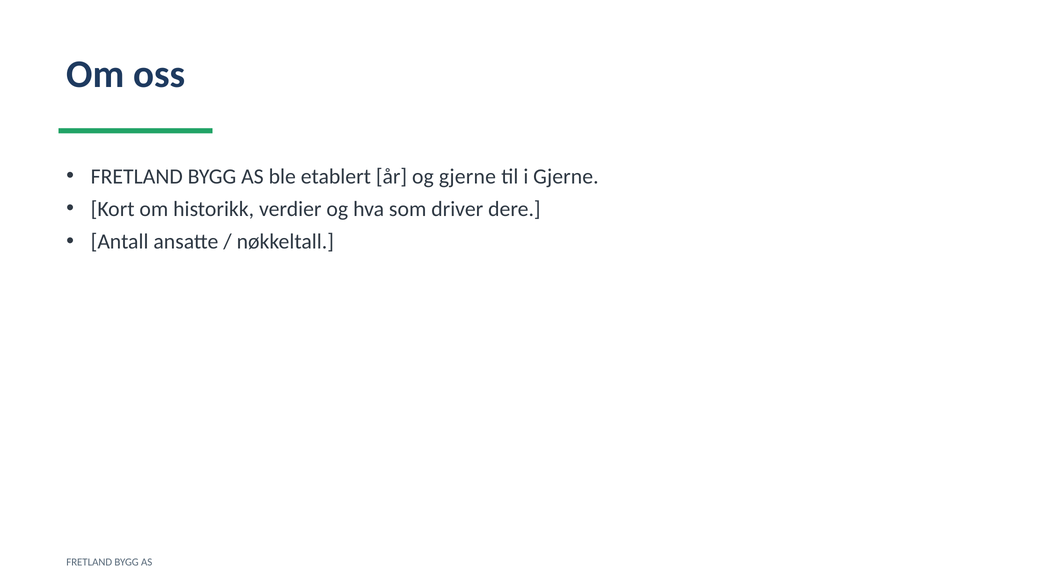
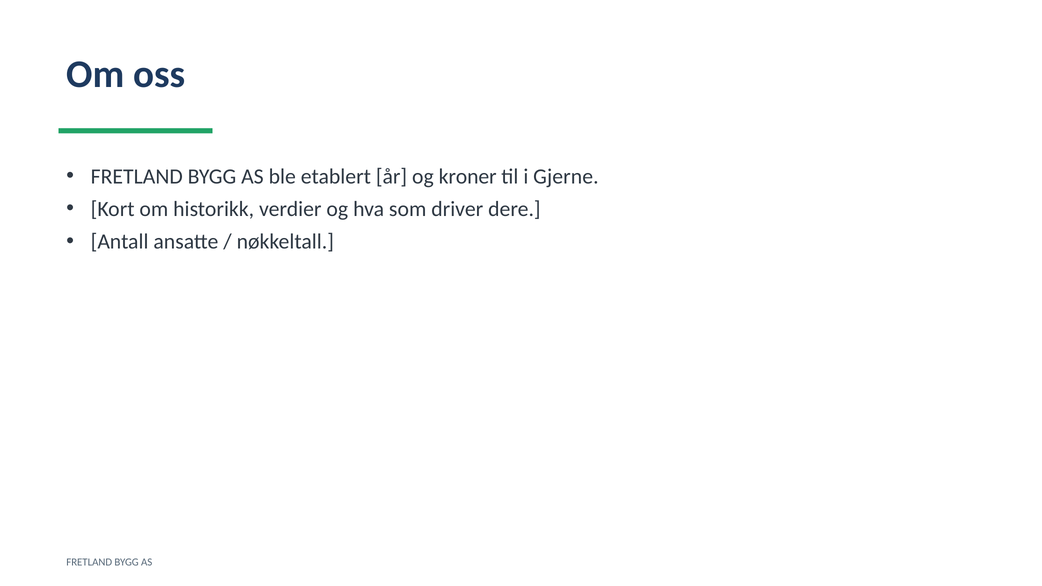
og gjerne: gjerne -> kroner (468, 176)
